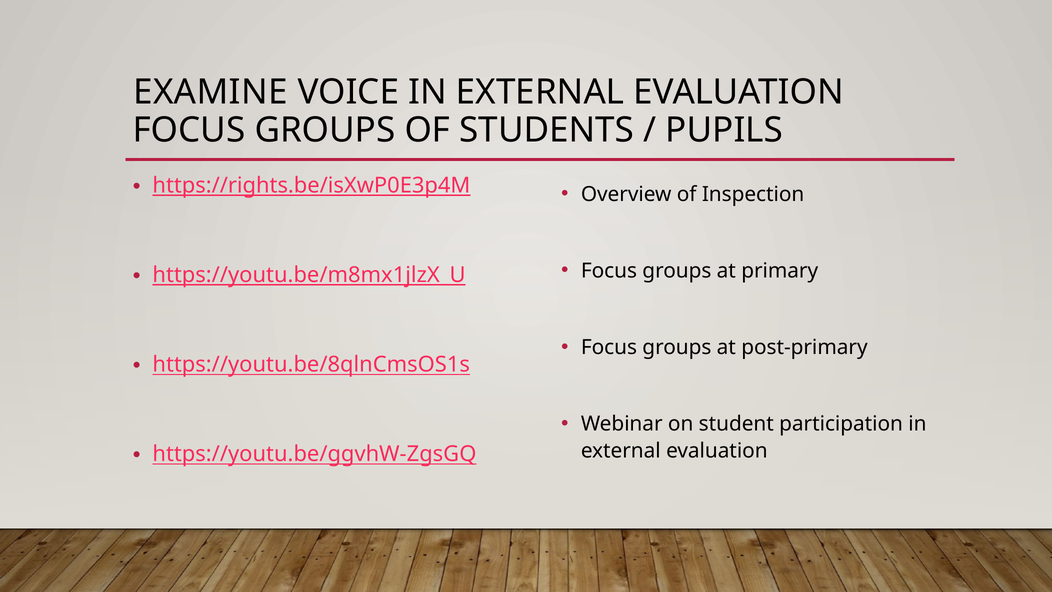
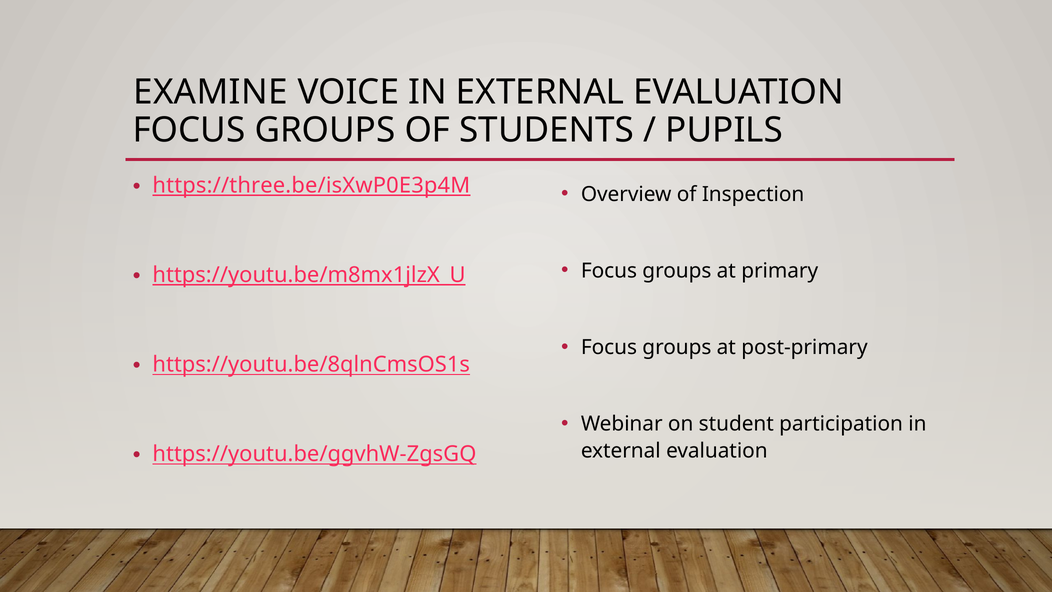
https://rights.be/isXwP0E3p4M: https://rights.be/isXwP0E3p4M -> https://three.be/isXwP0E3p4M (311, 185)
